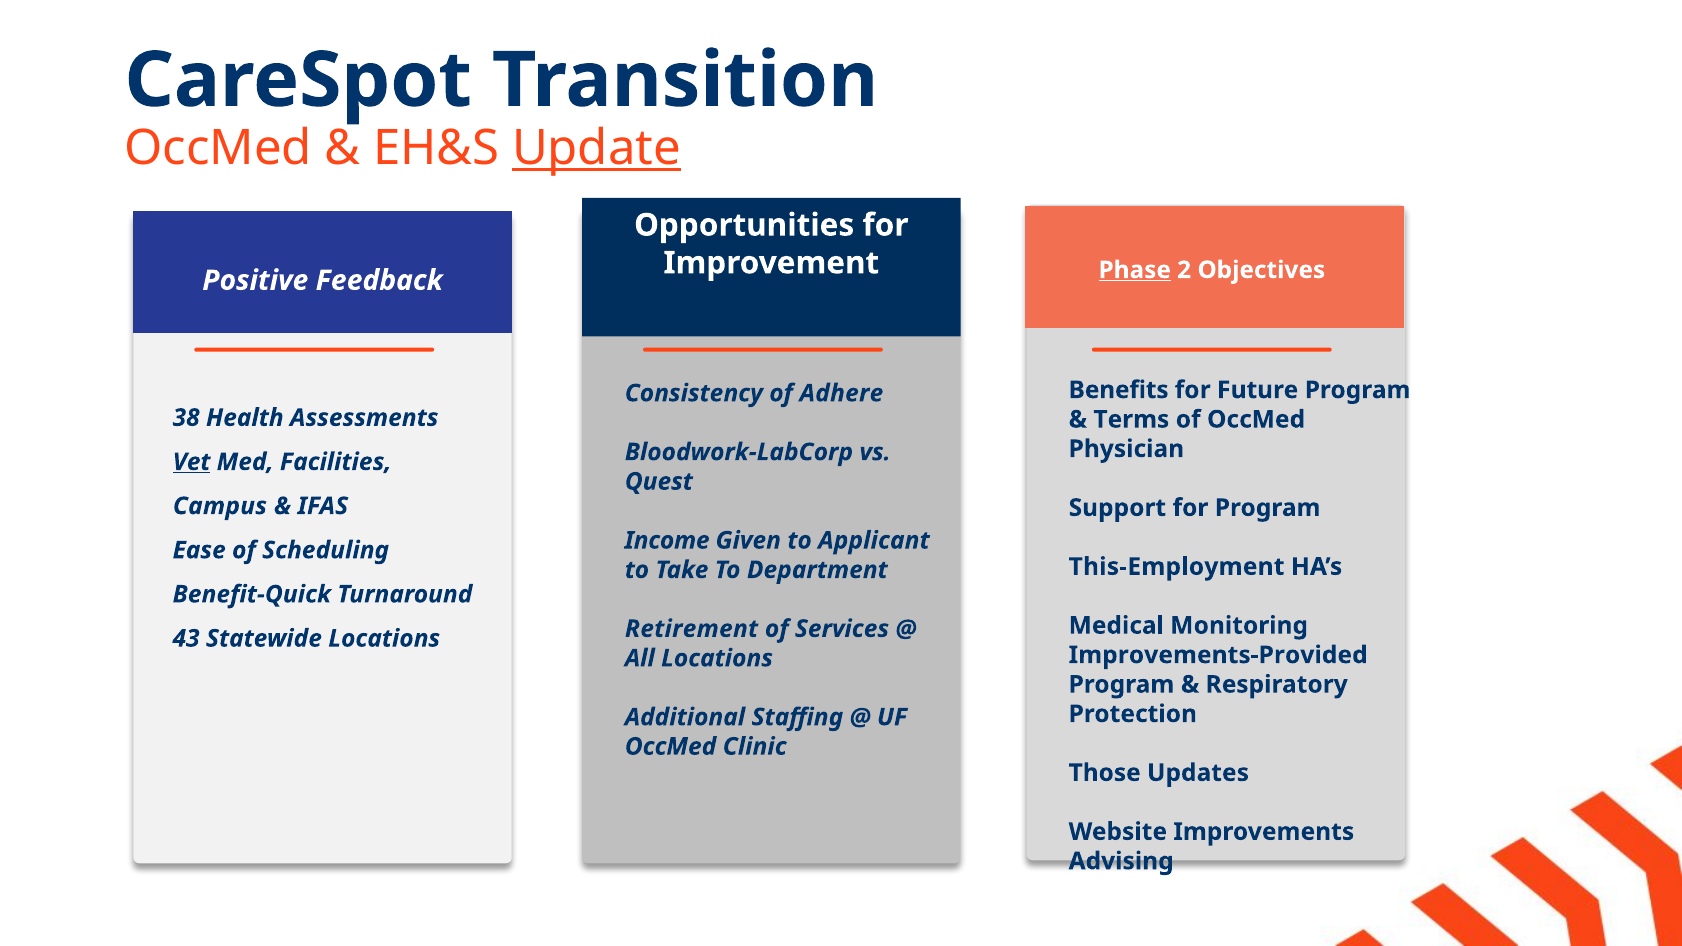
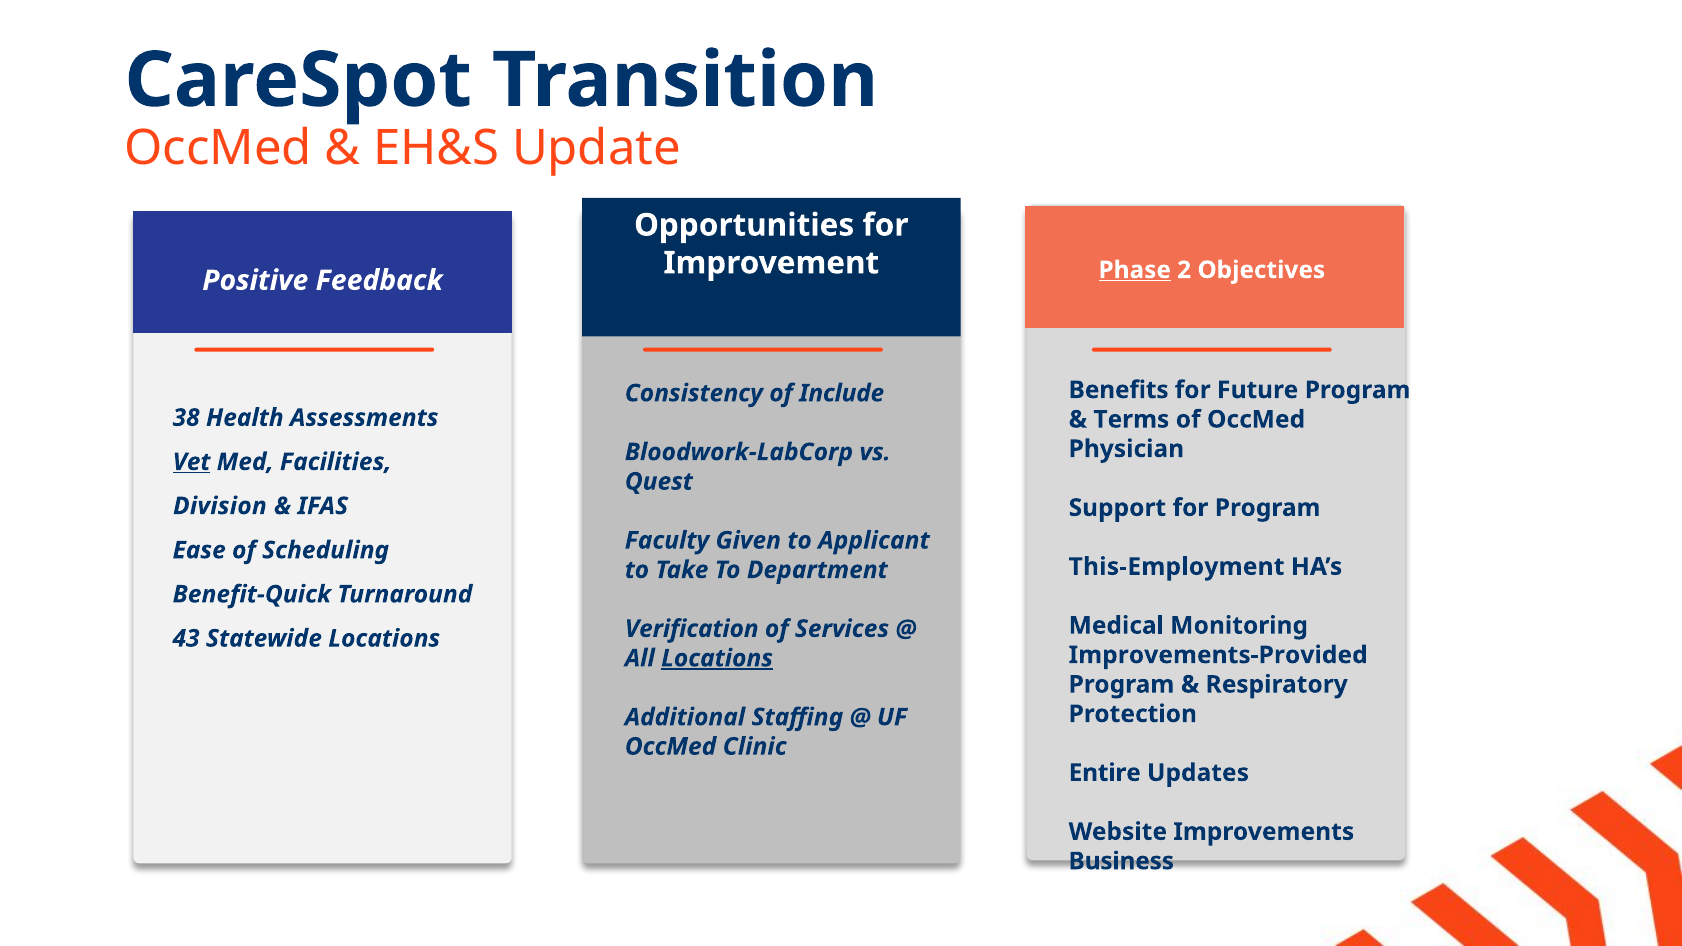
Update underline: present -> none (596, 149)
Adhere: Adhere -> Include (842, 393)
Campus: Campus -> Division (220, 506)
Income: Income -> Faculty (667, 541)
Retirement: Retirement -> Verification (692, 629)
Locations underline: none -> present (717, 658)
Those: Those -> Entire (1105, 773)
Advising: Advising -> Business (1121, 861)
